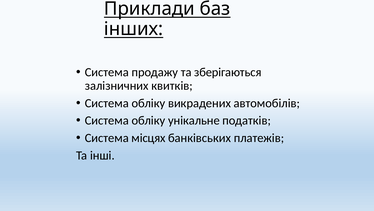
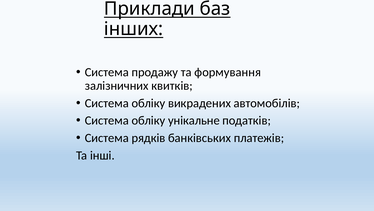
зберігаються: зберігаються -> формування (228, 72)
місцях: місцях -> рядків (148, 138)
